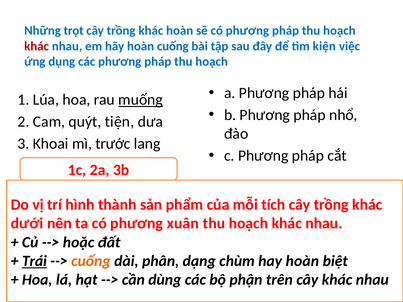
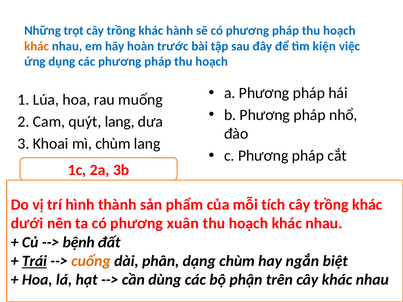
khác hoàn: hoàn -> hành (180, 31)
khác colour: red -> orange (37, 46)
hoàn cuống: cuống -> trước (173, 46)
muống underline: present -> none (141, 100)
quýt tiện: tiện -> lang (120, 122)
mì trước: trước -> chùm (113, 144)
hoặc: hoặc -> bệnh (79, 242)
hay hoàn: hoàn -> ngắn (302, 261)
